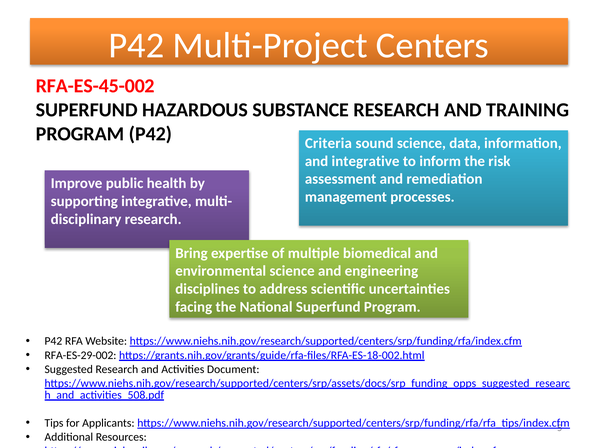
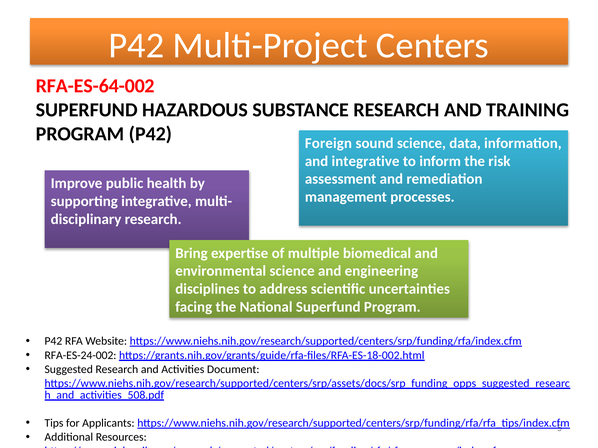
RFA-ES-45-002: RFA-ES-45-002 -> RFA-ES-64-002 (95, 86)
Criteria: Criteria -> Foreign (328, 143)
RFA-ES-29-002: RFA-ES-29-002 -> RFA-ES-24-002 (80, 356)
